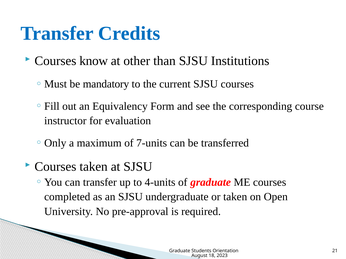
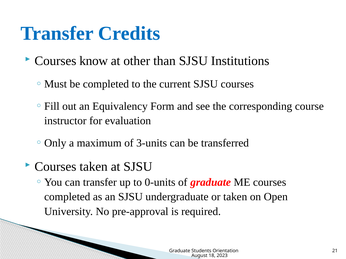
be mandatory: mandatory -> completed (106, 84)
7-units: 7-units -> 3-units (152, 143)
4-units: 4-units -> 0-units (160, 183)
